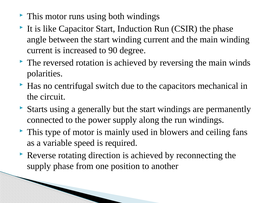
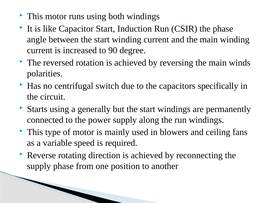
mechanical: mechanical -> specifically (218, 86)
